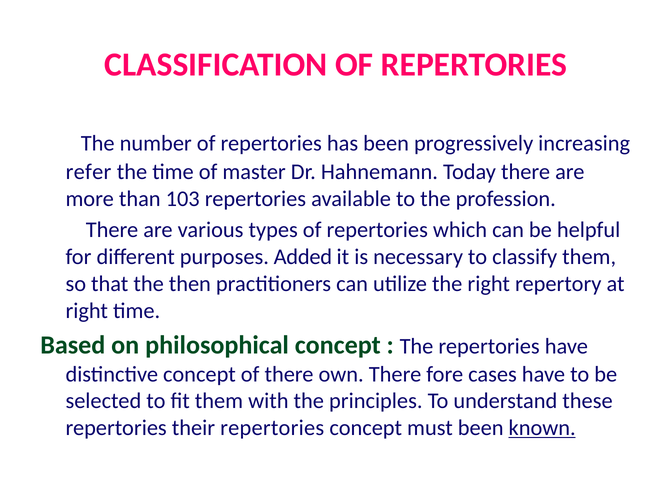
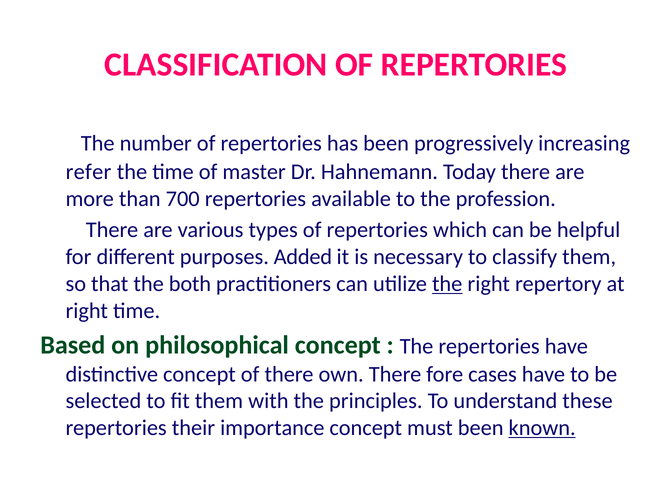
103: 103 -> 700 (183, 199)
then: then -> both (190, 284)
the underline: none -> present (447, 284)
their repertories: repertories -> importance (272, 428)
